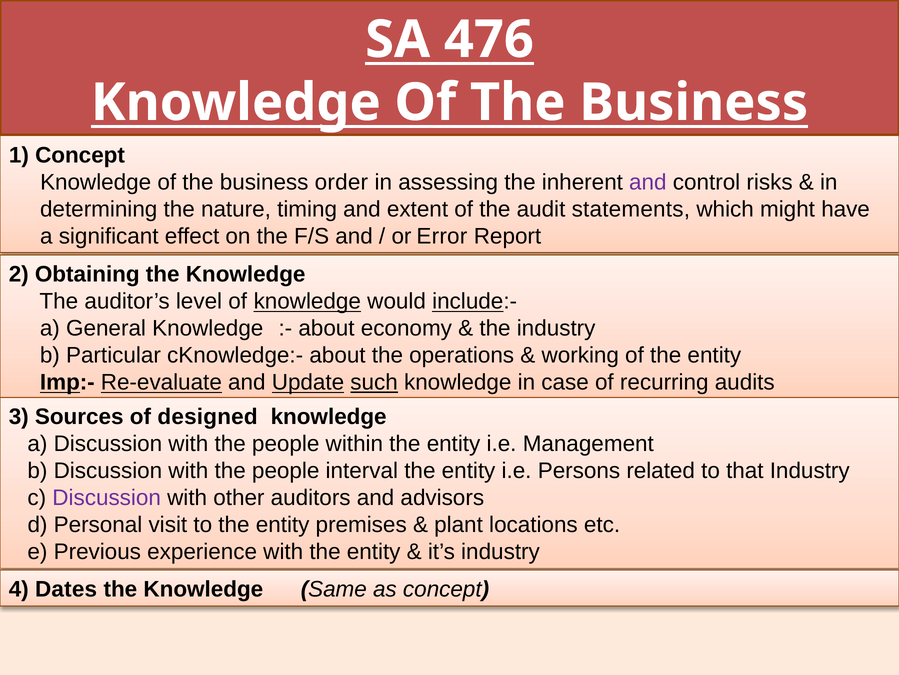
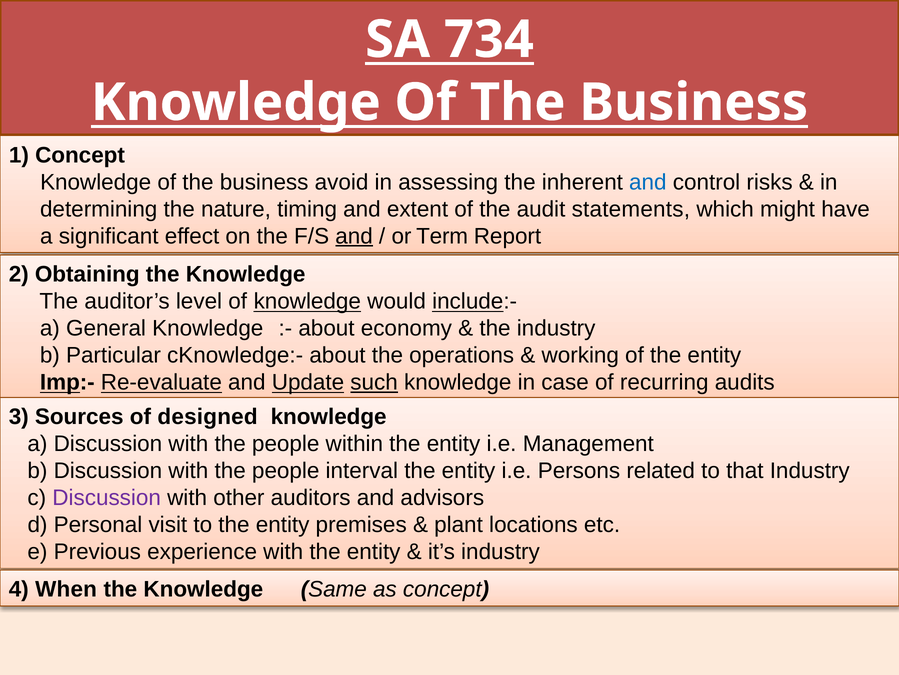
476: 476 -> 734 (489, 40)
order: order -> avoid (342, 182)
and colour: purple -> blue (648, 182)
and underline: none -> present (354, 236)
Error: Error -> Term (442, 236)
Dates: Dates -> When (66, 589)
